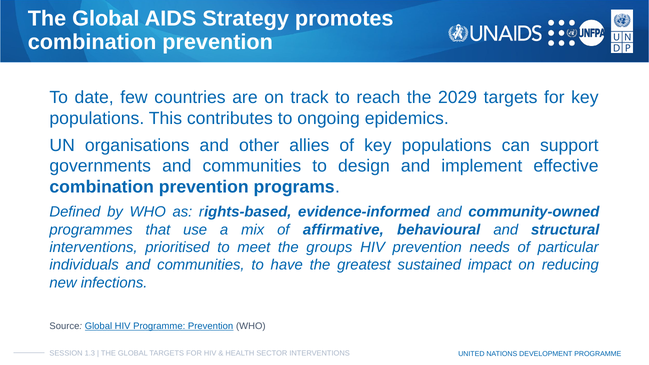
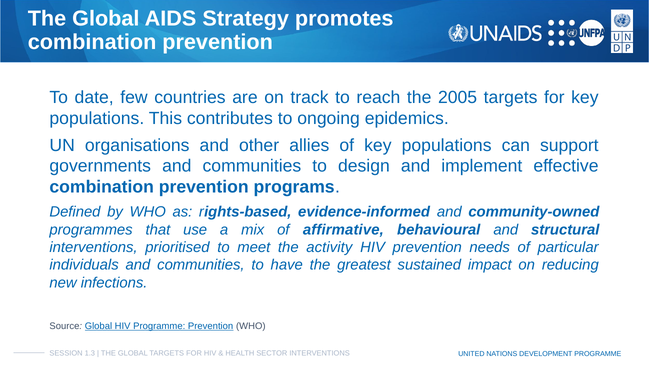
2029: 2029 -> 2005 (458, 97)
groups: groups -> activity (329, 247)
